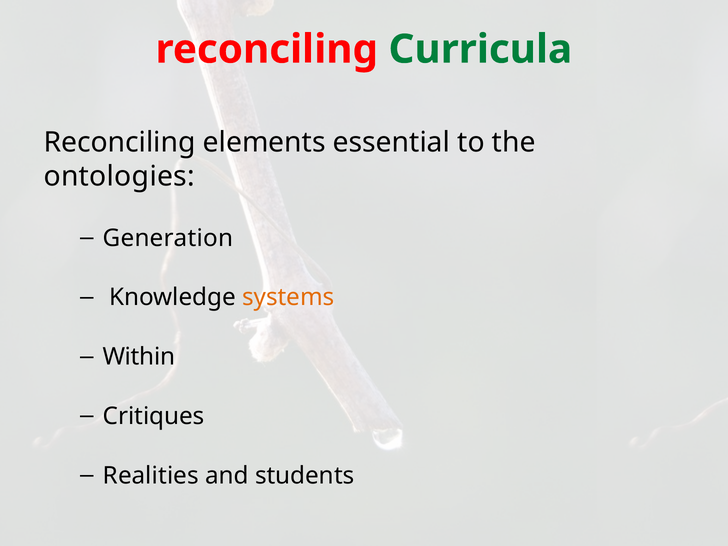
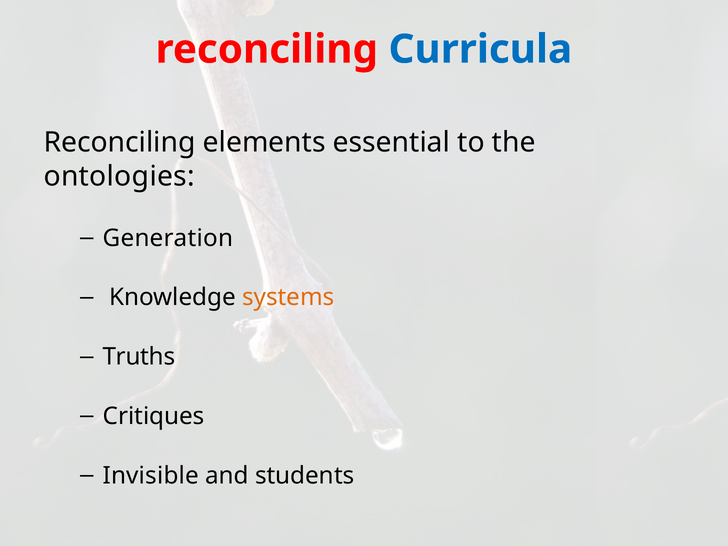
Curricula colour: green -> blue (480, 49)
Within: Within -> Truths (139, 357)
Realities: Realities -> Invisible (151, 476)
